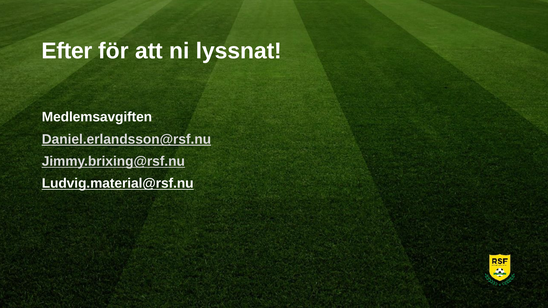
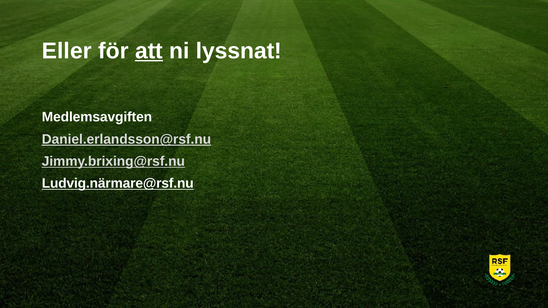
Efter: Efter -> Eller (67, 51)
att underline: none -> present (149, 51)
Ludvig.material@rsf.nu: Ludvig.material@rsf.nu -> Ludvig.närmare@rsf.nu (118, 184)
